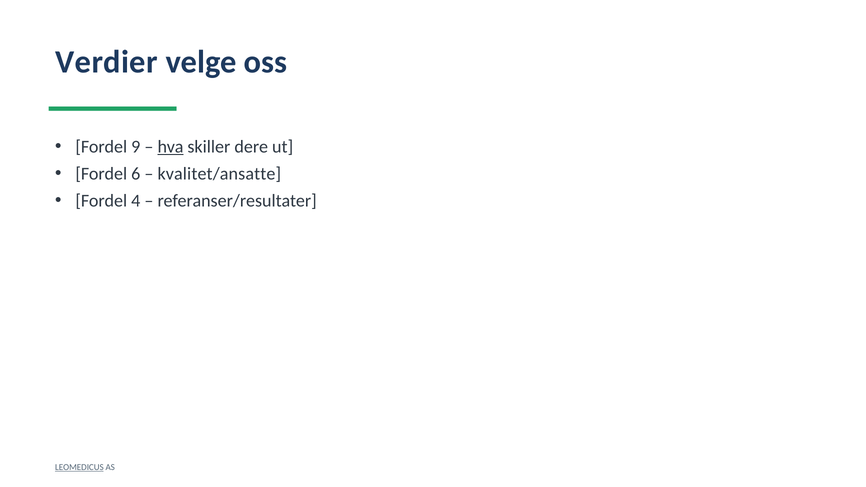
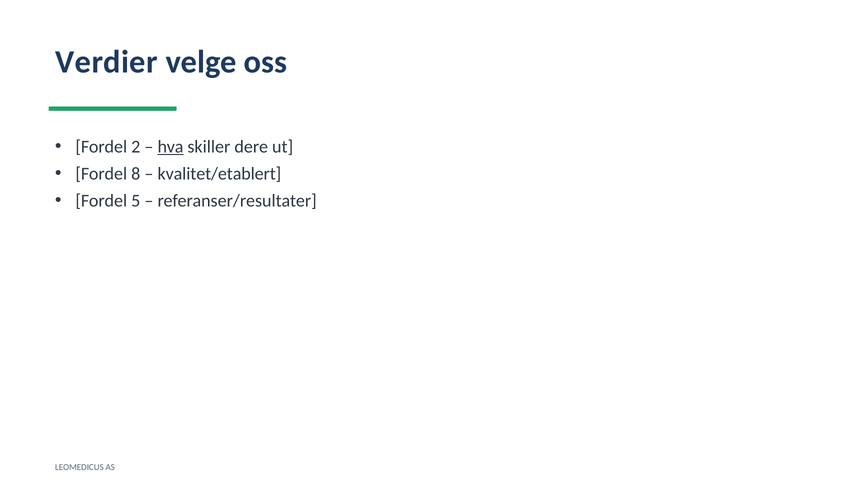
9: 9 -> 2 (136, 147)
6: 6 -> 8 (136, 174)
kvalitet/ansatte: kvalitet/ansatte -> kvalitet/etablert (219, 174)
4: 4 -> 5 (136, 201)
LEOMEDICUS underline: present -> none (79, 467)
